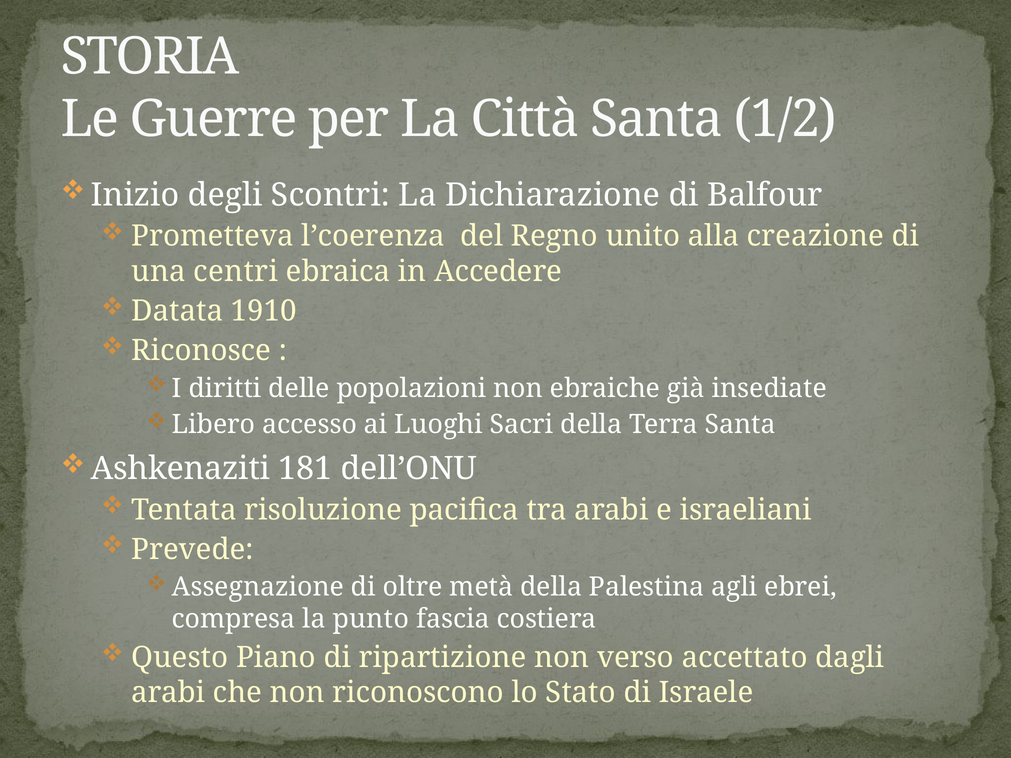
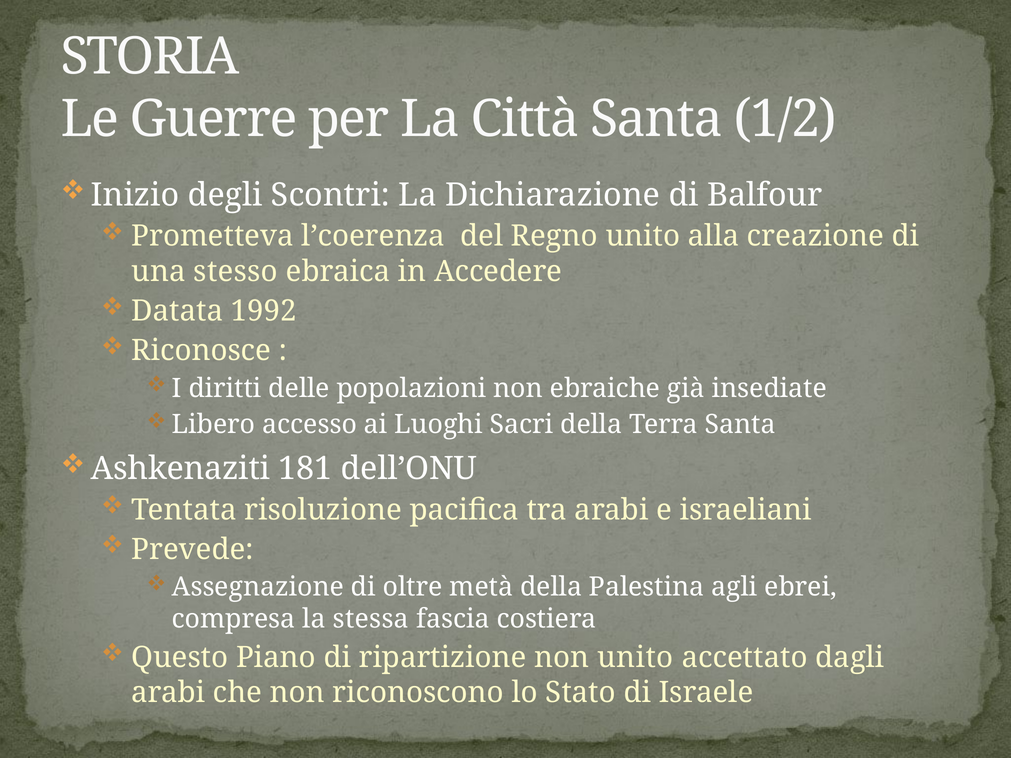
centri: centri -> stesso (236, 272)
1910: 1910 -> 1992 (264, 311)
punto: punto -> stessa (371, 619)
non verso: verso -> unito (635, 657)
